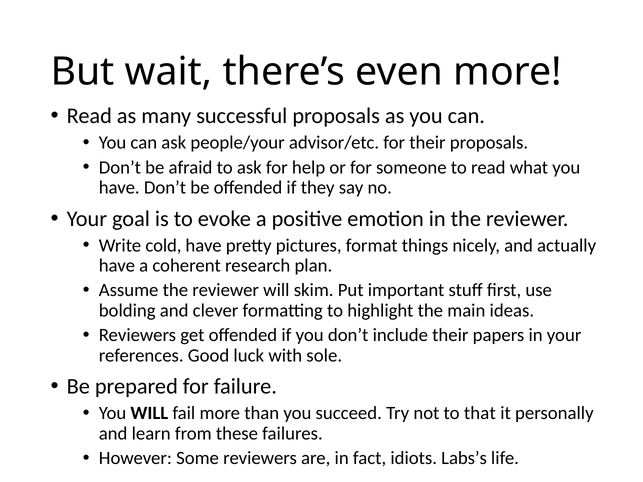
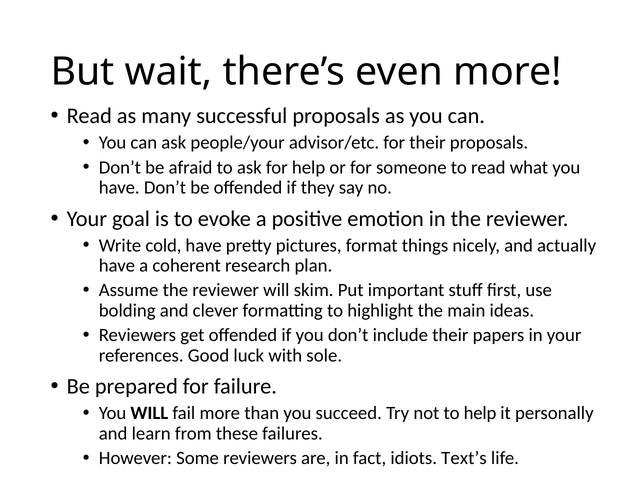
to that: that -> help (480, 413)
Labs’s: Labs’s -> Text’s (464, 458)
